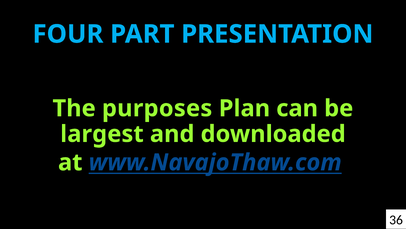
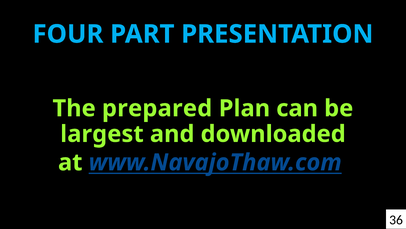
purposes: purposes -> prepared (157, 108)
